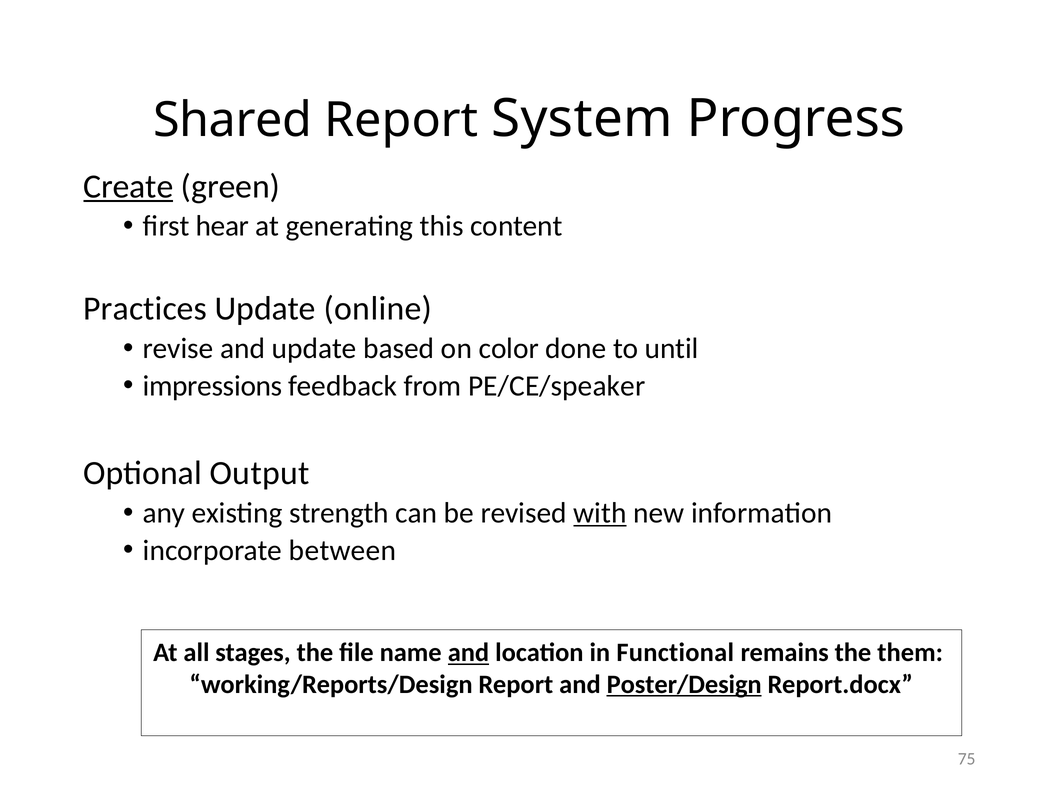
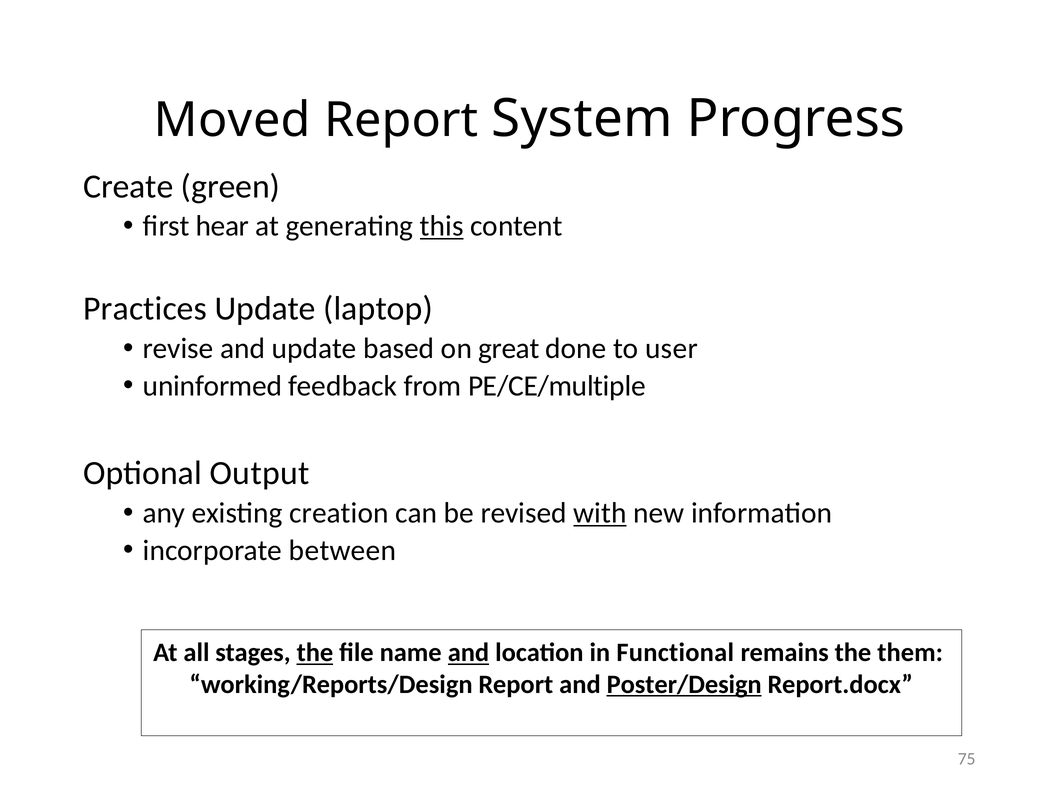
Shared: Shared -> Moved (232, 120)
Create underline: present -> none (128, 186)
this underline: none -> present (442, 226)
online: online -> laptop (378, 308)
color: color -> great (509, 348)
until: until -> user (671, 348)
impressions: impressions -> uninformed (213, 385)
PE/CE/speaker: PE/CE/speaker -> PE/CE/multiple (557, 385)
strength: strength -> creation (339, 513)
the underline: none -> present (315, 652)
